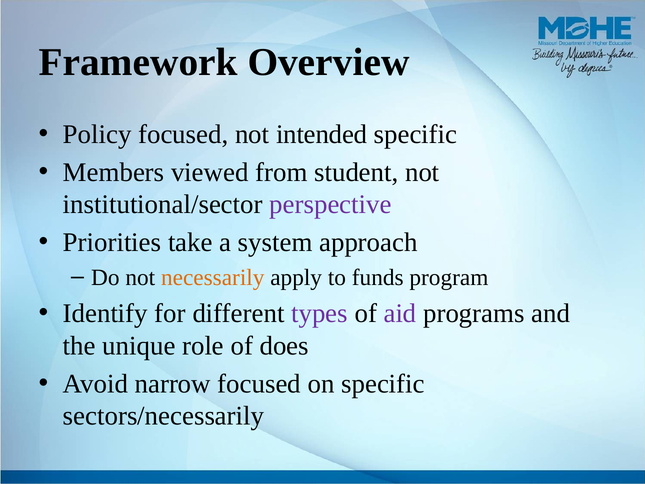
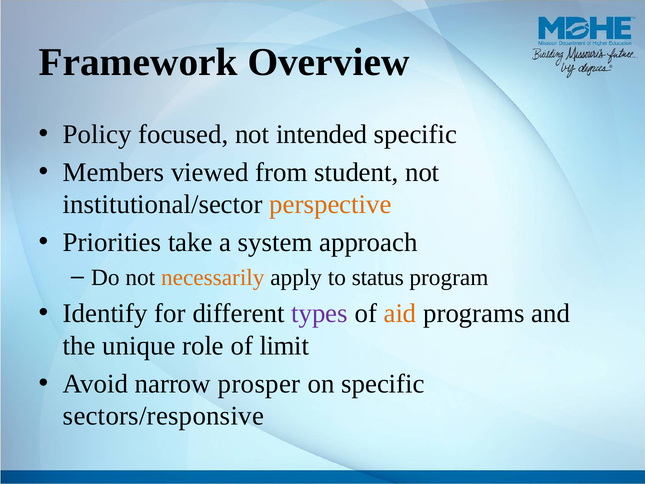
perspective colour: purple -> orange (330, 204)
funds: funds -> status (378, 277)
aid colour: purple -> orange (400, 313)
does: does -> limit (284, 346)
narrow focused: focused -> prosper (259, 384)
sectors/necessarily: sectors/necessarily -> sectors/responsive (163, 416)
